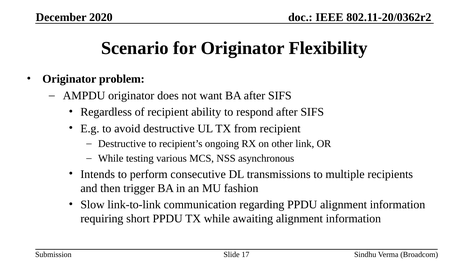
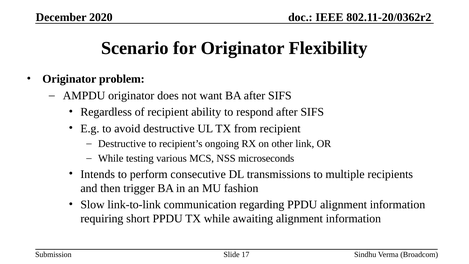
asynchronous: asynchronous -> microseconds (266, 158)
